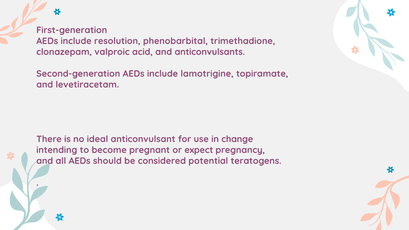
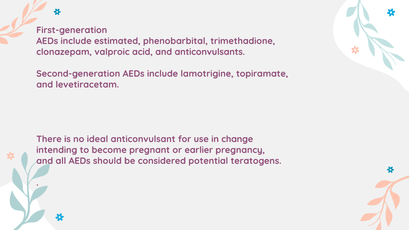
resolution: resolution -> estimated (117, 41)
expect: expect -> earlier (199, 150)
